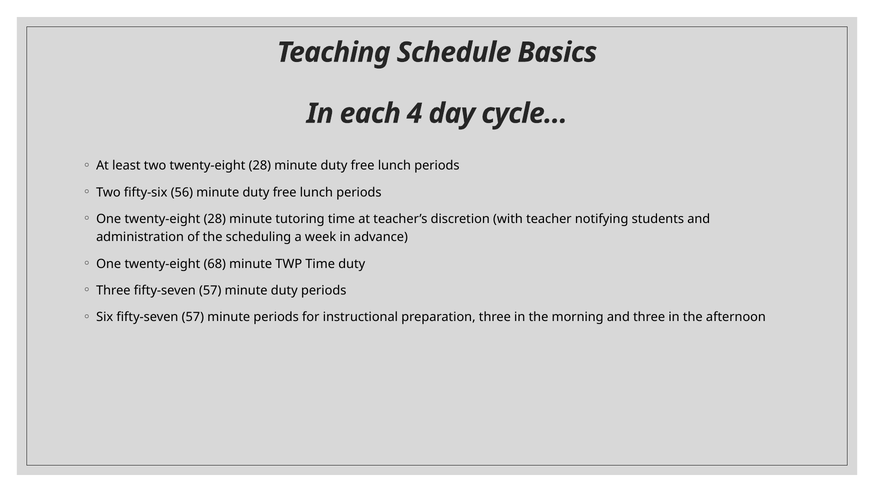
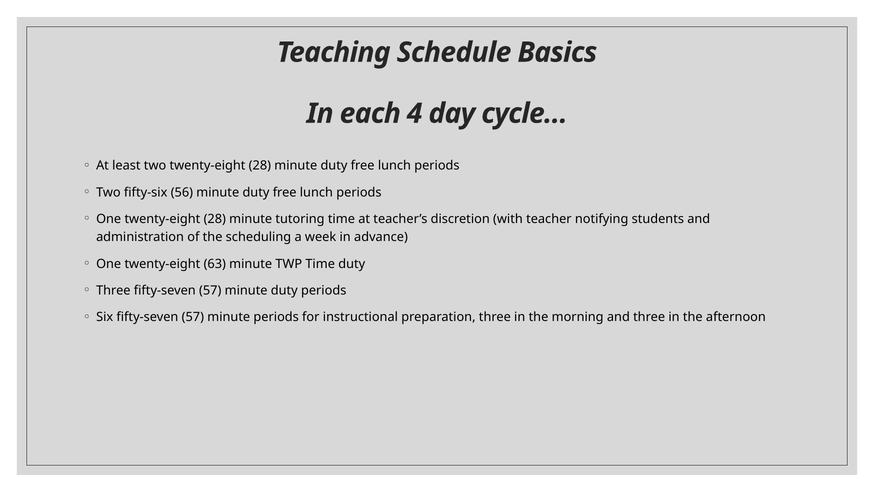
68: 68 -> 63 (215, 264)
